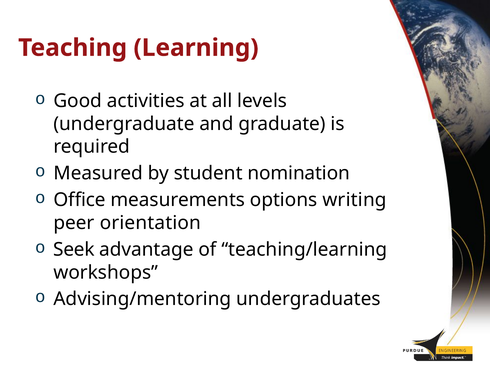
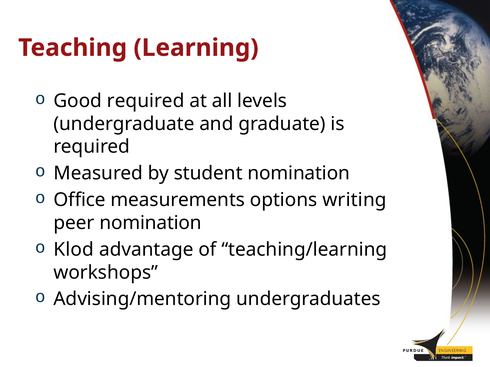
Good activities: activities -> required (146, 101)
peer orientation: orientation -> nomination (151, 223)
Seek: Seek -> Klod (74, 250)
